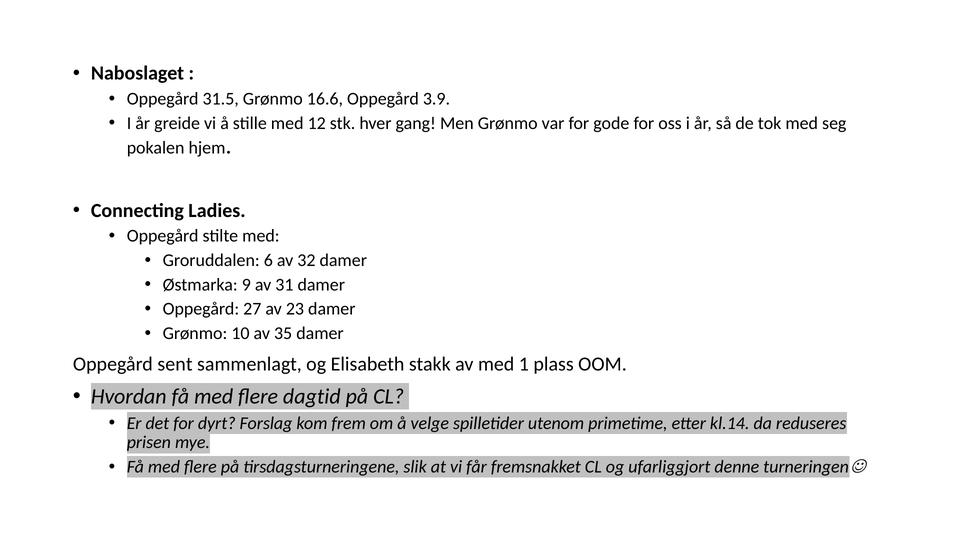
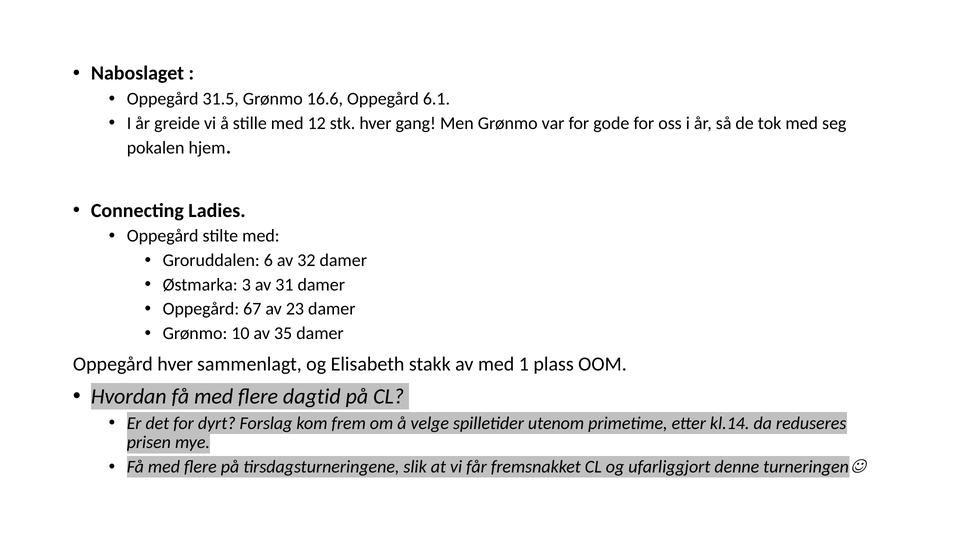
3.9: 3.9 -> 6.1 (436, 99)
9: 9 -> 3 (246, 284)
27: 27 -> 67 (252, 309)
Oppegård sent: sent -> hver (175, 363)
